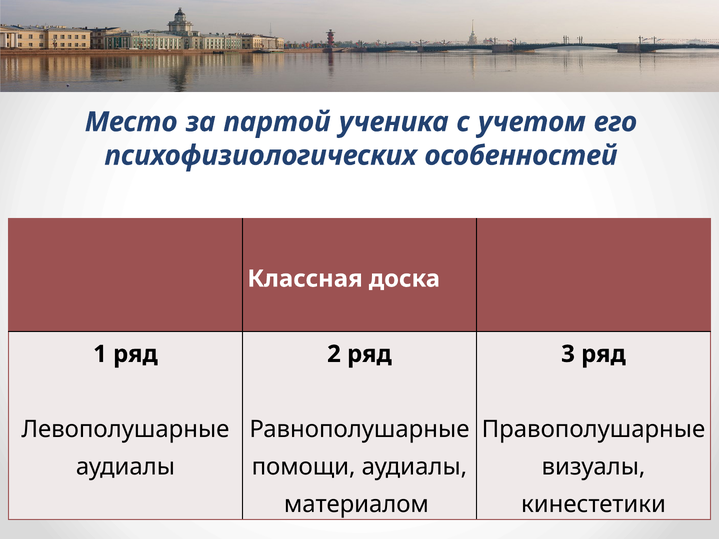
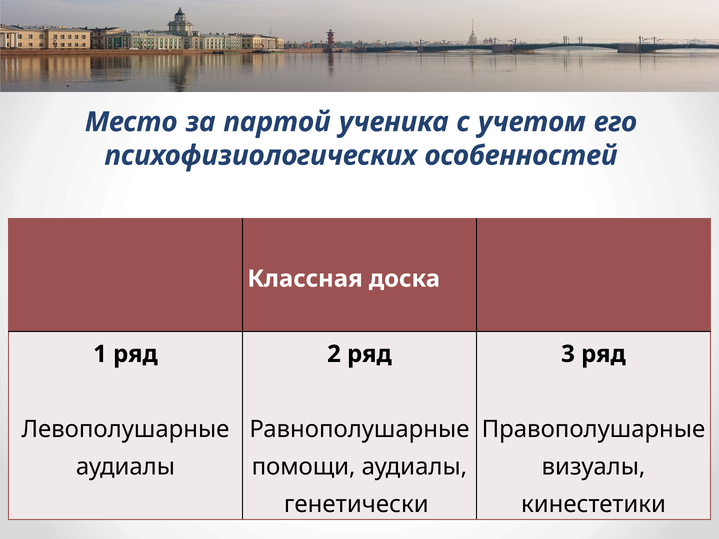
материалом: материалом -> генетически (356, 505)
